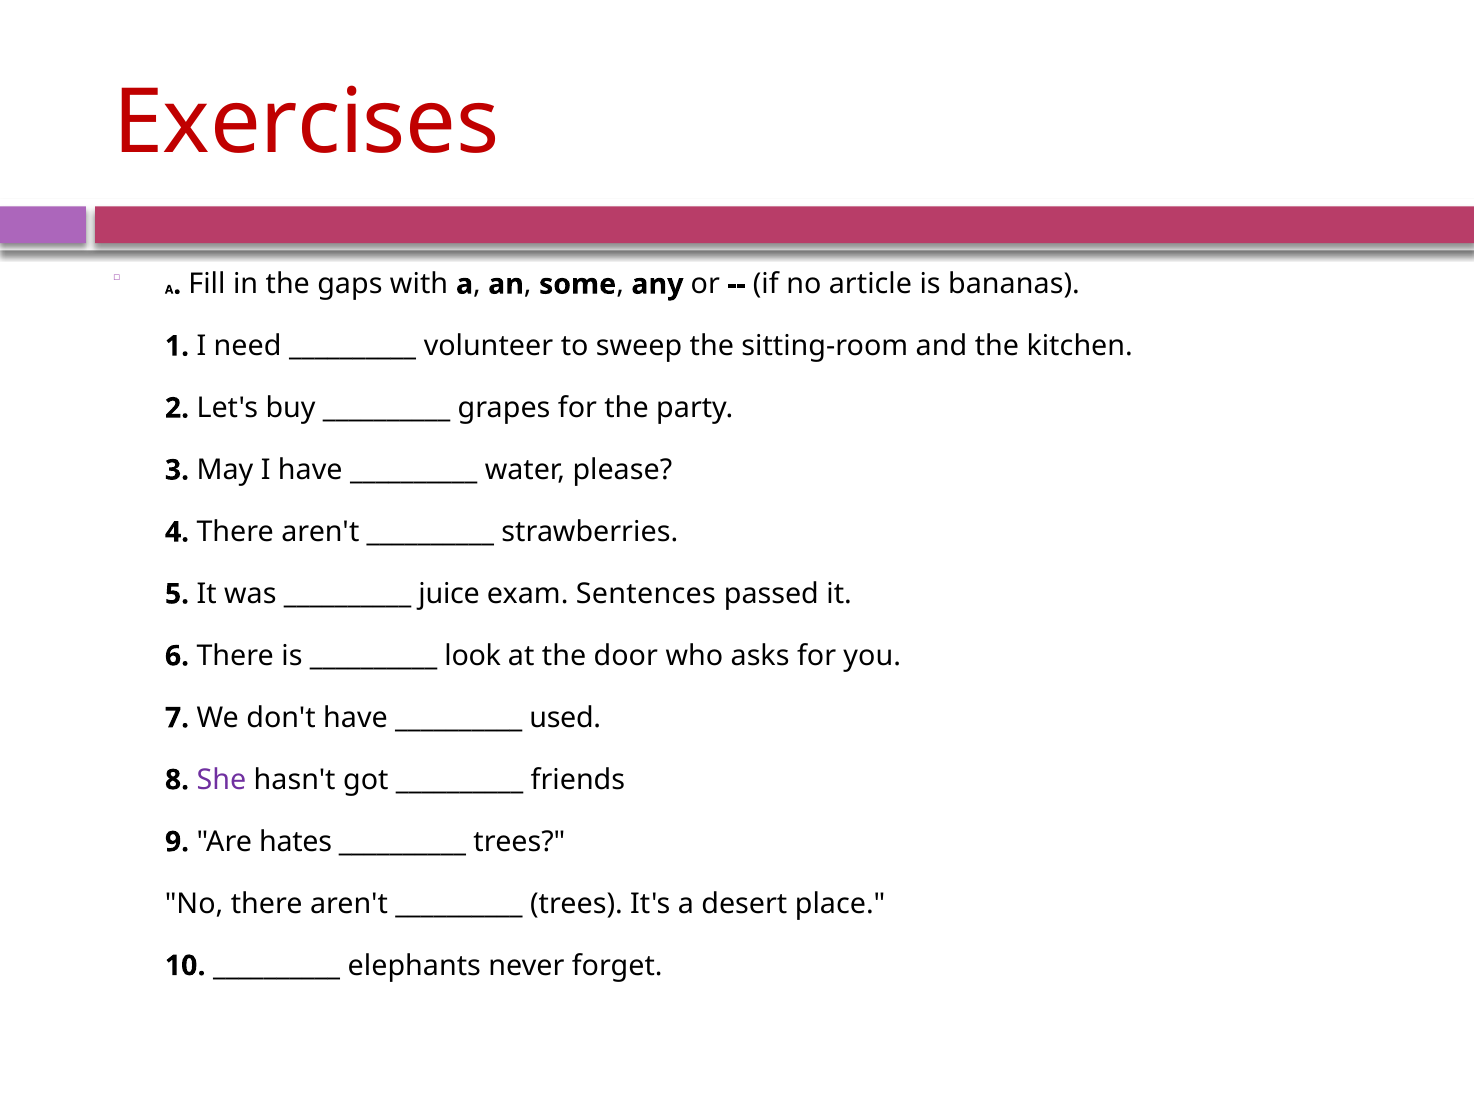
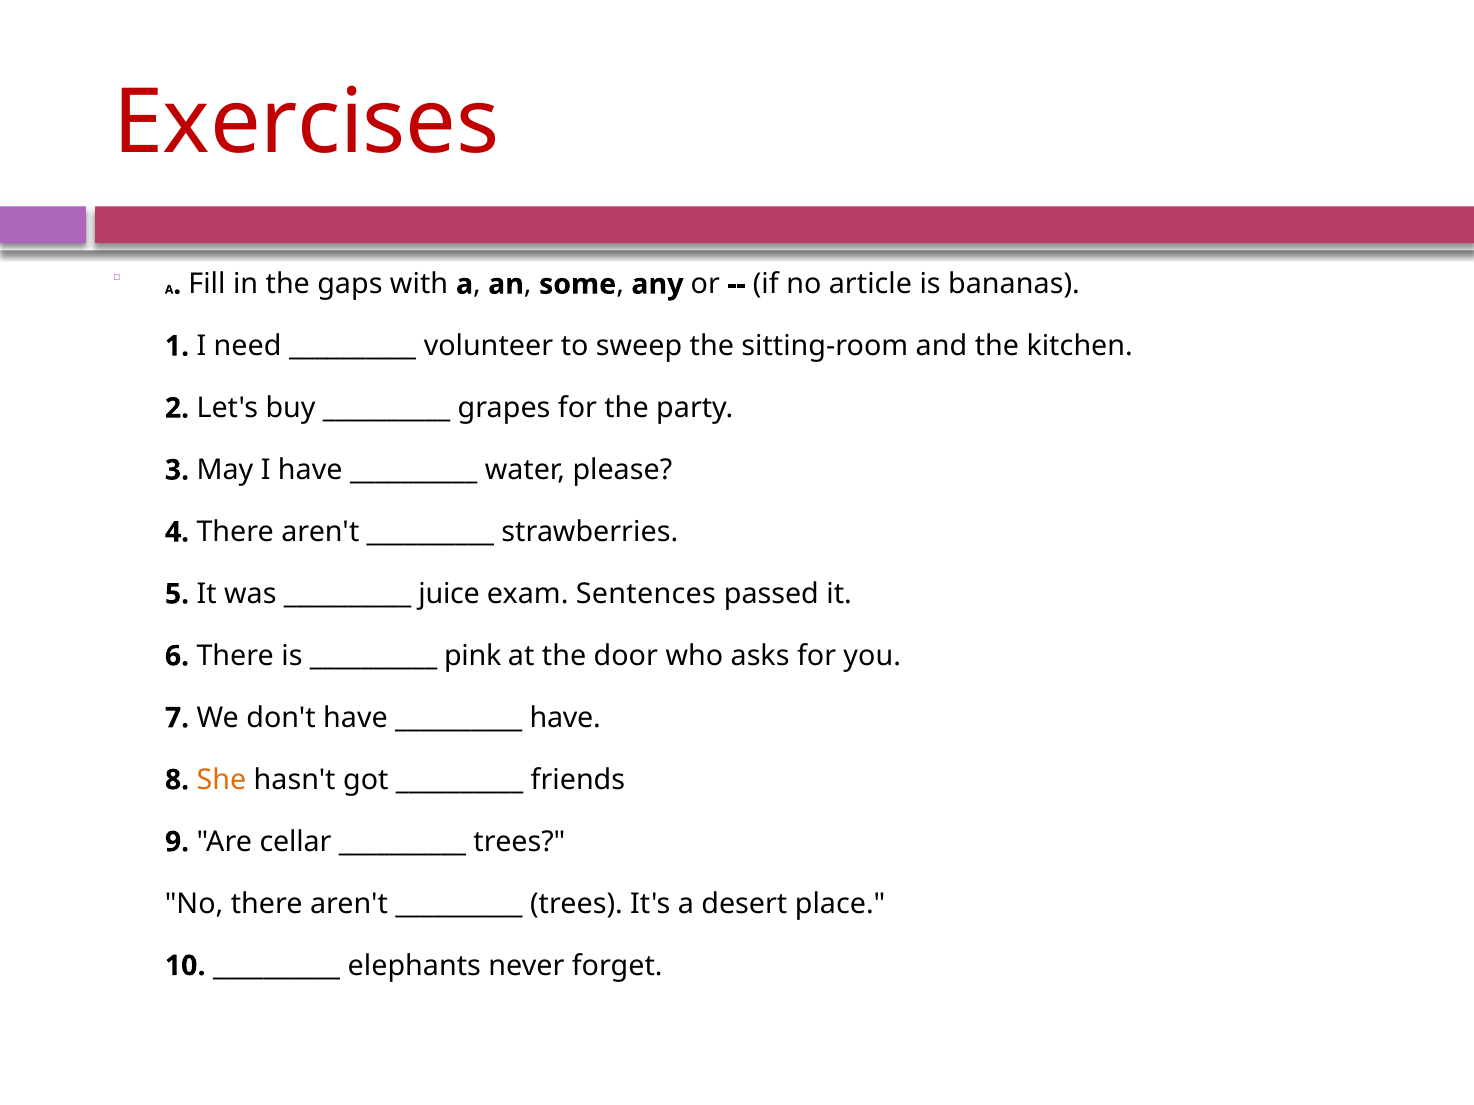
look: look -> pink (473, 656)
used: used -> have (565, 718)
She colour: purple -> orange (221, 780)
hates: hates -> cellar (296, 842)
